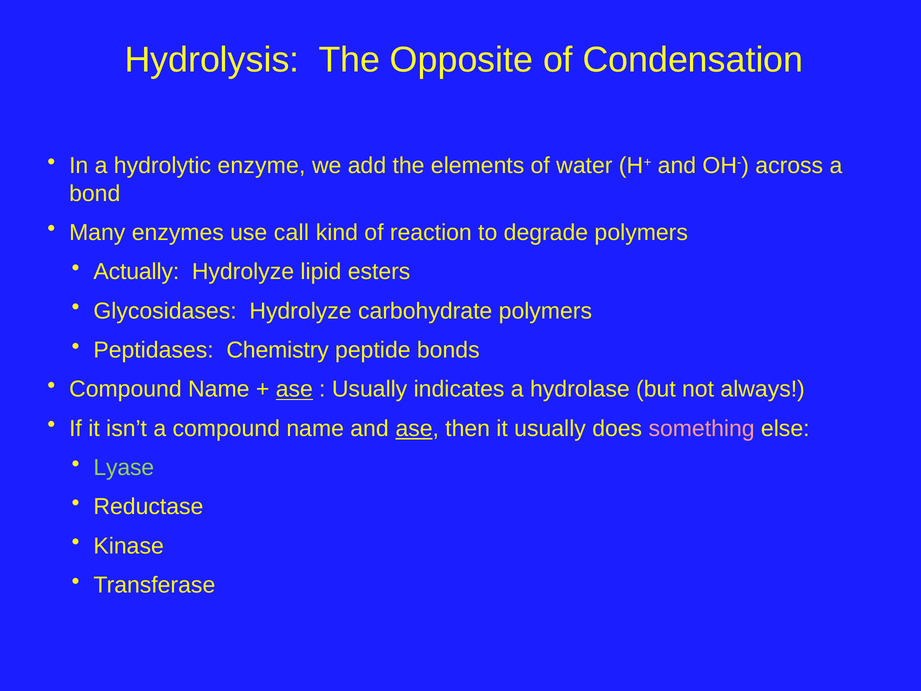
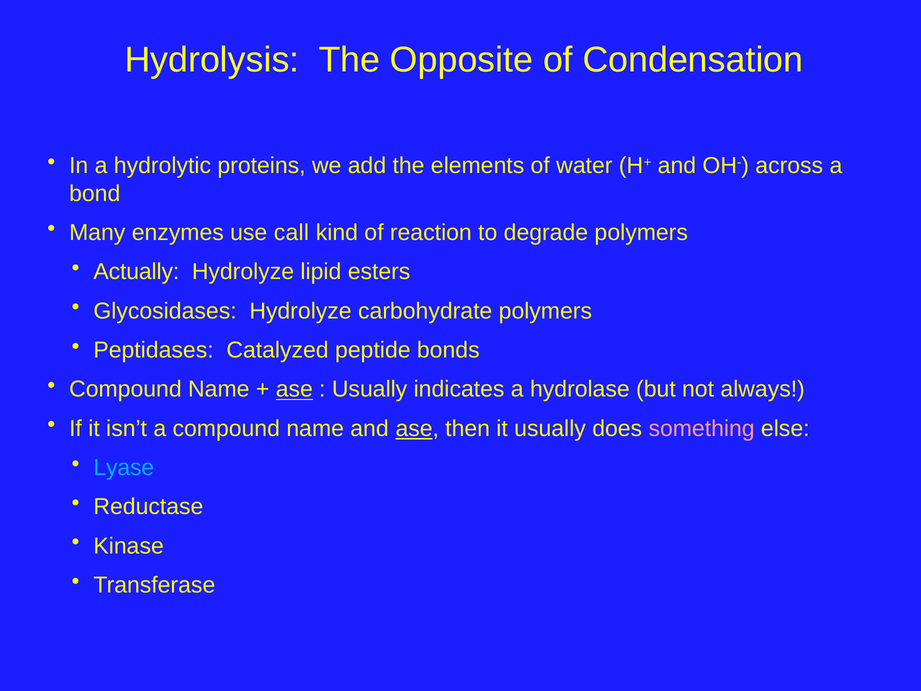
enzyme: enzyme -> proteins (262, 166)
Chemistry: Chemistry -> Catalyzed (278, 350)
Lyase colour: light green -> light blue (124, 468)
